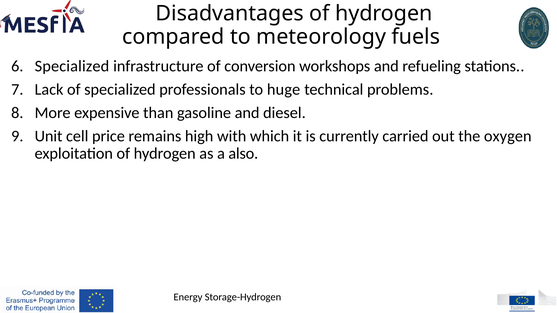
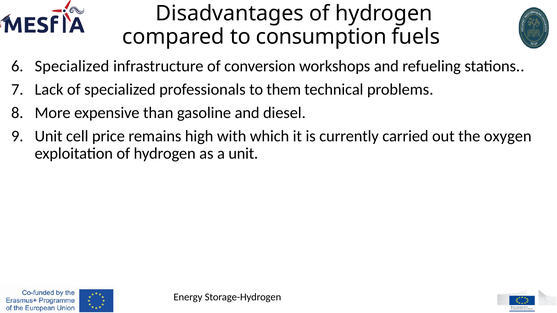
meteorology: meteorology -> consumption (321, 37)
huge: huge -> them (284, 89)
a also: also -> unit (243, 154)
